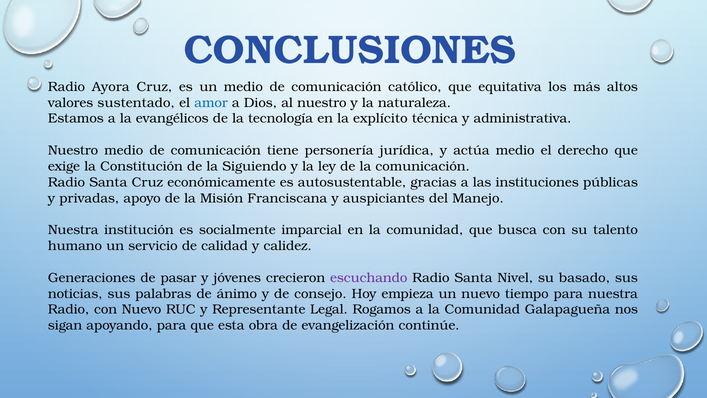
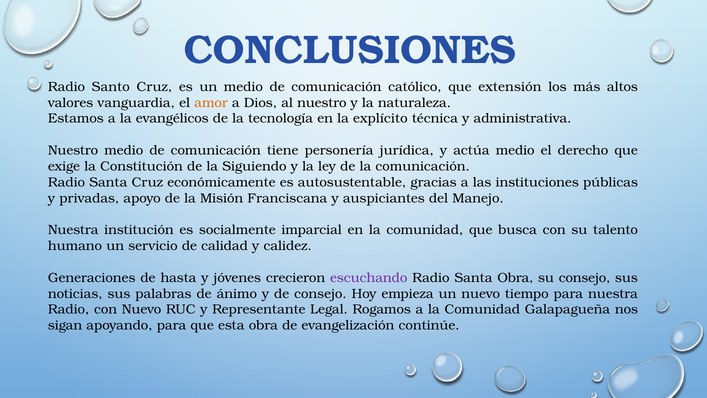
Ayora: Ayora -> Santo (111, 87)
equitativa: equitativa -> extensión (510, 87)
sustentado: sustentado -> vanguardia (136, 103)
amor colour: blue -> orange (211, 103)
pasar: pasar -> hasta (178, 278)
Santa Nivel: Nivel -> Obra (515, 278)
su basado: basado -> consejo (585, 278)
